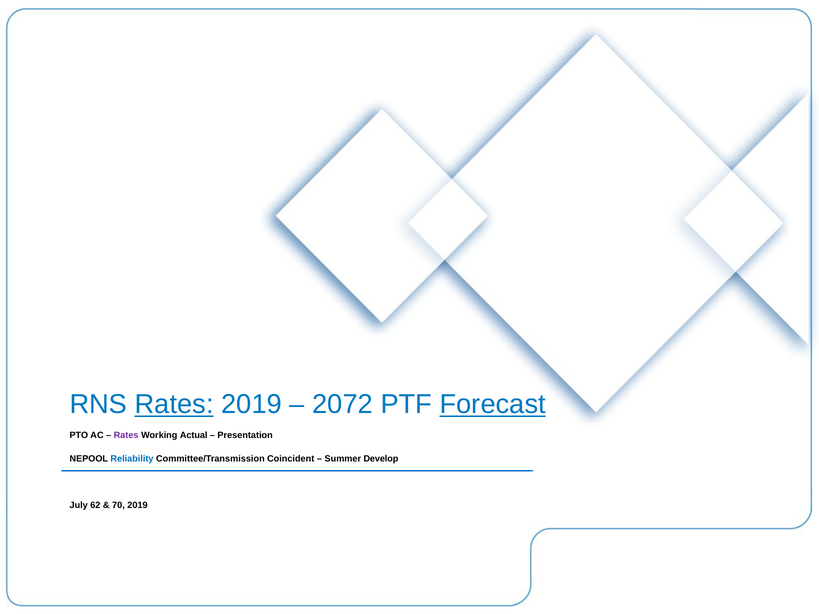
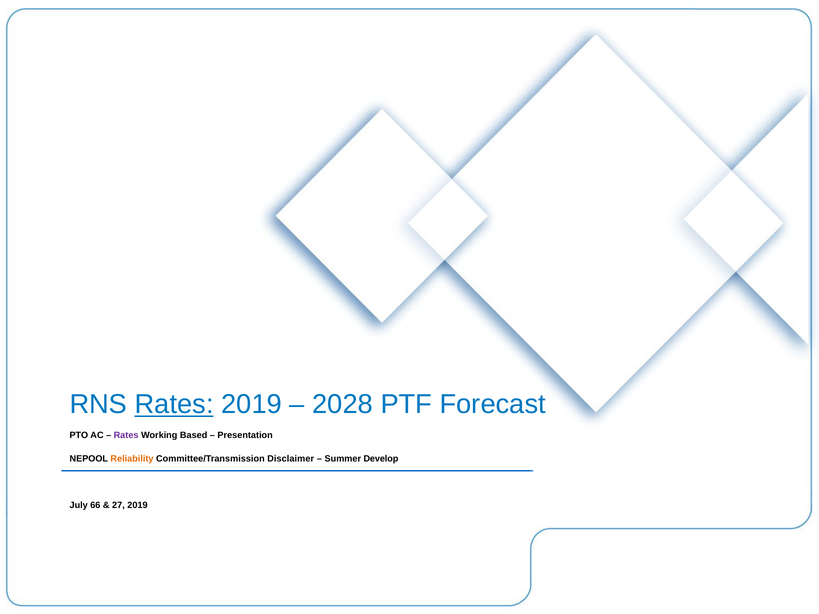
2072: 2072 -> 2028 (343, 405)
Forecast underline: present -> none (493, 405)
Actual: Actual -> Based (194, 435)
Reliability colour: blue -> orange (132, 459)
Coincident: Coincident -> Disclaimer (291, 459)
62: 62 -> 66 (95, 505)
70: 70 -> 27 (118, 505)
